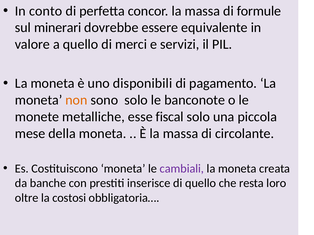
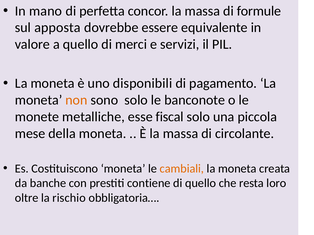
conto: conto -> mano (46, 11)
minerari: minerari -> apposta (58, 28)
cambiali colour: purple -> orange (182, 169)
inserisce: inserisce -> contiene (149, 184)
costosi: costosi -> rischio (69, 198)
